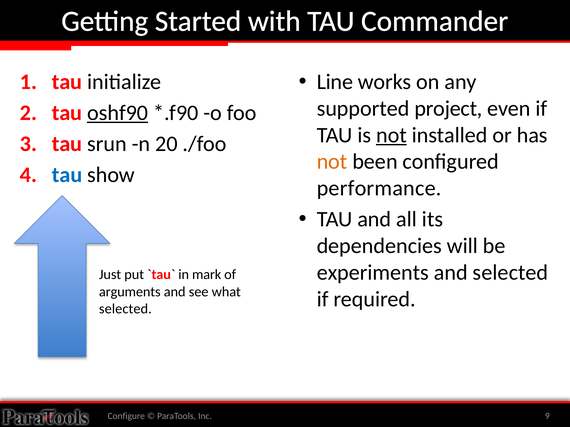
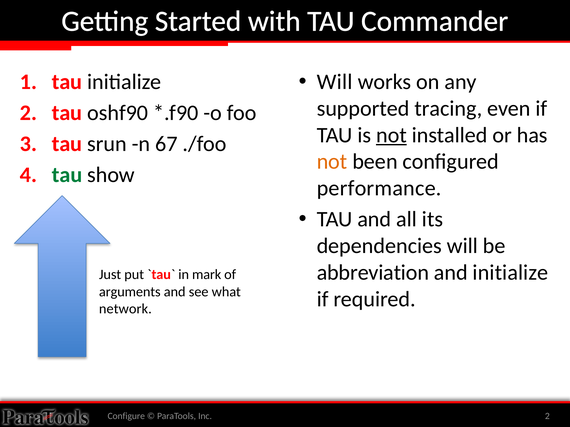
Line: Line -> Will (335, 82)
project: project -> tracing (448, 109)
oshf90 underline: present -> none (118, 113)
20: 20 -> 67 (166, 144)
tau colour: blue -> green (67, 175)
experiments: experiments -> abbreviation (373, 273)
and selected: selected -> initialize (510, 273)
selected: selected -> network (125, 309)
Inc 9: 9 -> 2 (547, 417)
